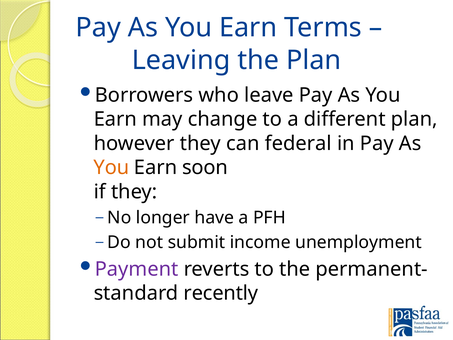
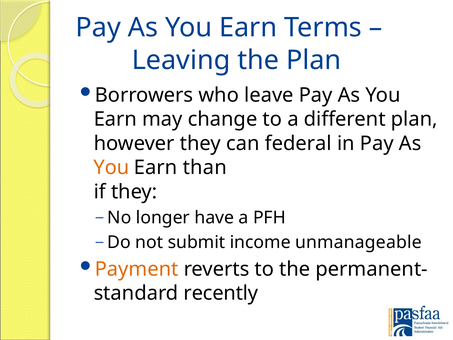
soon: soon -> than (205, 168)
unemployment: unemployment -> unmanageable (358, 242)
Payment colour: purple -> orange (137, 269)
